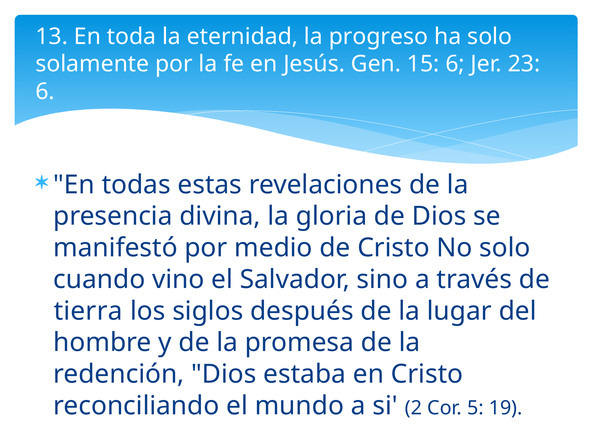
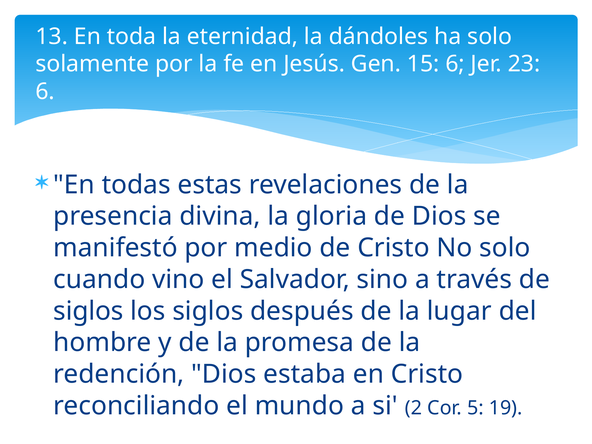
progreso: progreso -> dándoles (378, 36)
tierra: tierra -> siglos (88, 311)
